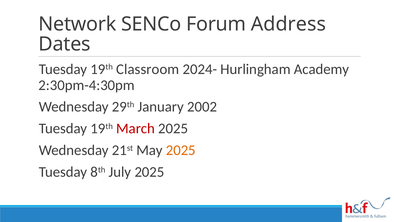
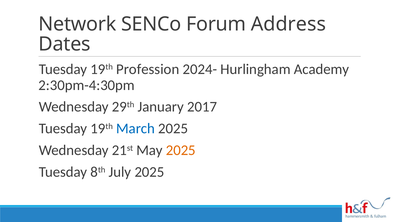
Classroom: Classroom -> Profession (148, 69)
2002: 2002 -> 2017 (202, 107)
March colour: red -> blue (135, 128)
